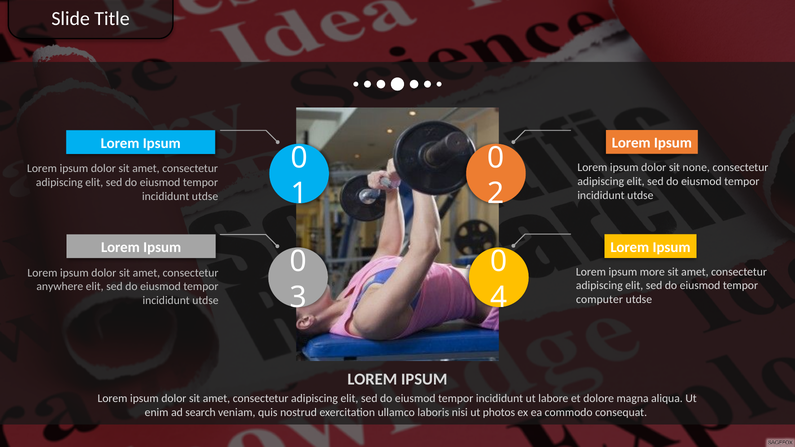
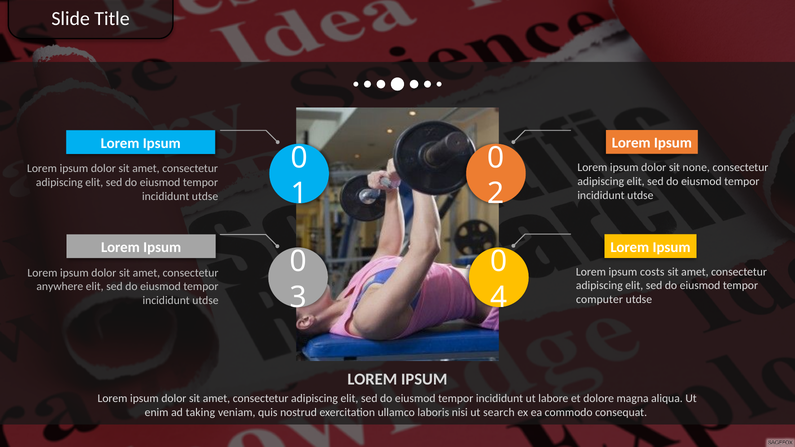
more: more -> costs (652, 272)
search: search -> taking (200, 412)
photos: photos -> search (499, 412)
